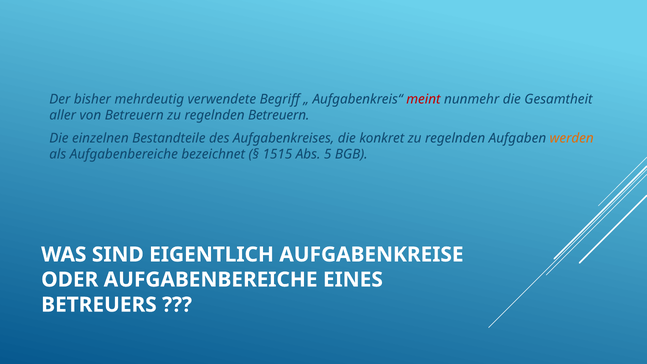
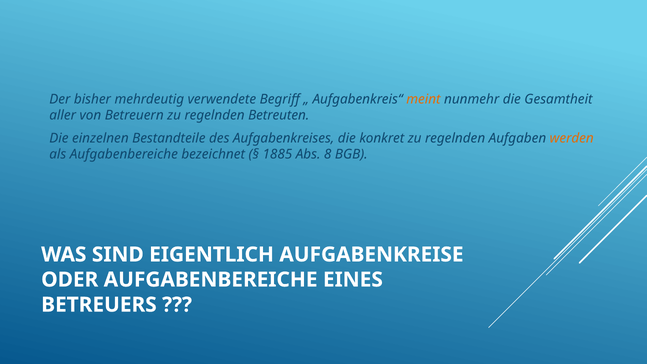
meint colour: red -> orange (423, 99)
regelnden Betreuern: Betreuern -> Betreuten (279, 115)
1515: 1515 -> 1885 (277, 154)
5: 5 -> 8 (328, 154)
